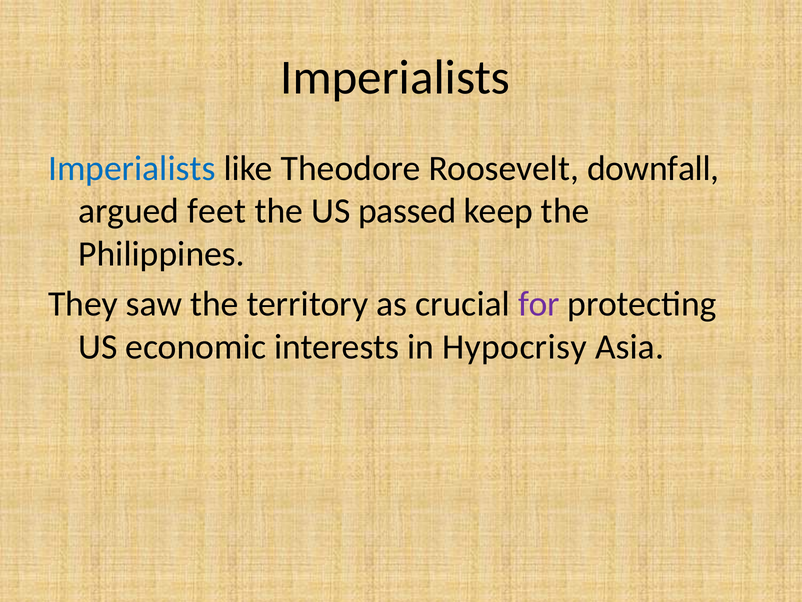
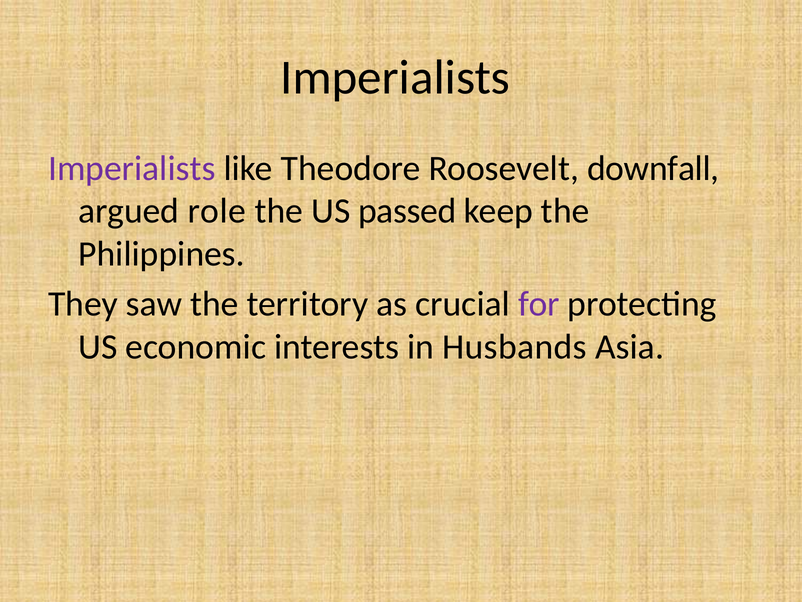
Imperialists colour: blue -> purple (132, 168)
feet: feet -> role (217, 211)
Hypocrisy: Hypocrisy -> Husbands (514, 347)
